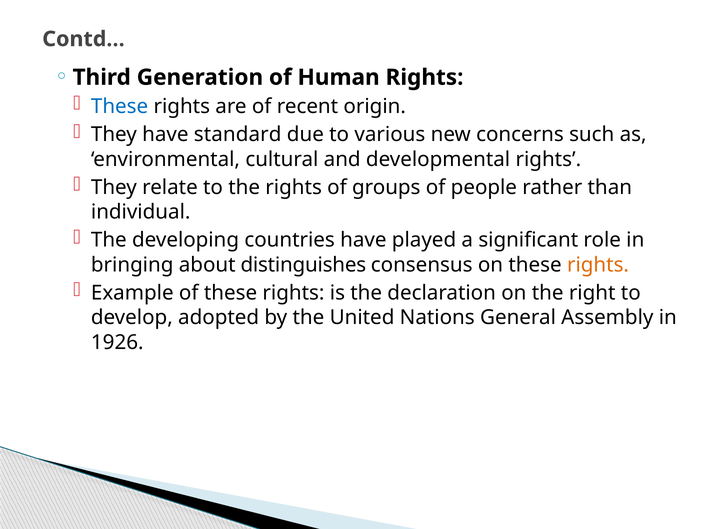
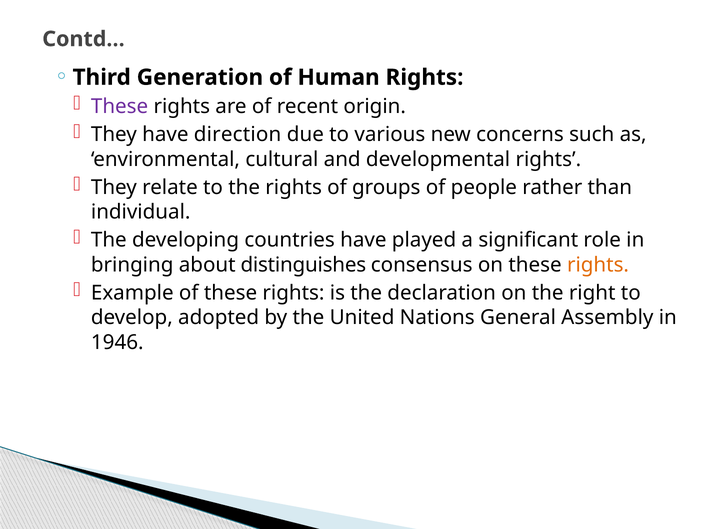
These colour: blue -> purple (120, 107)
standard: standard -> direction (238, 135)
1926: 1926 -> 1946 (117, 343)
